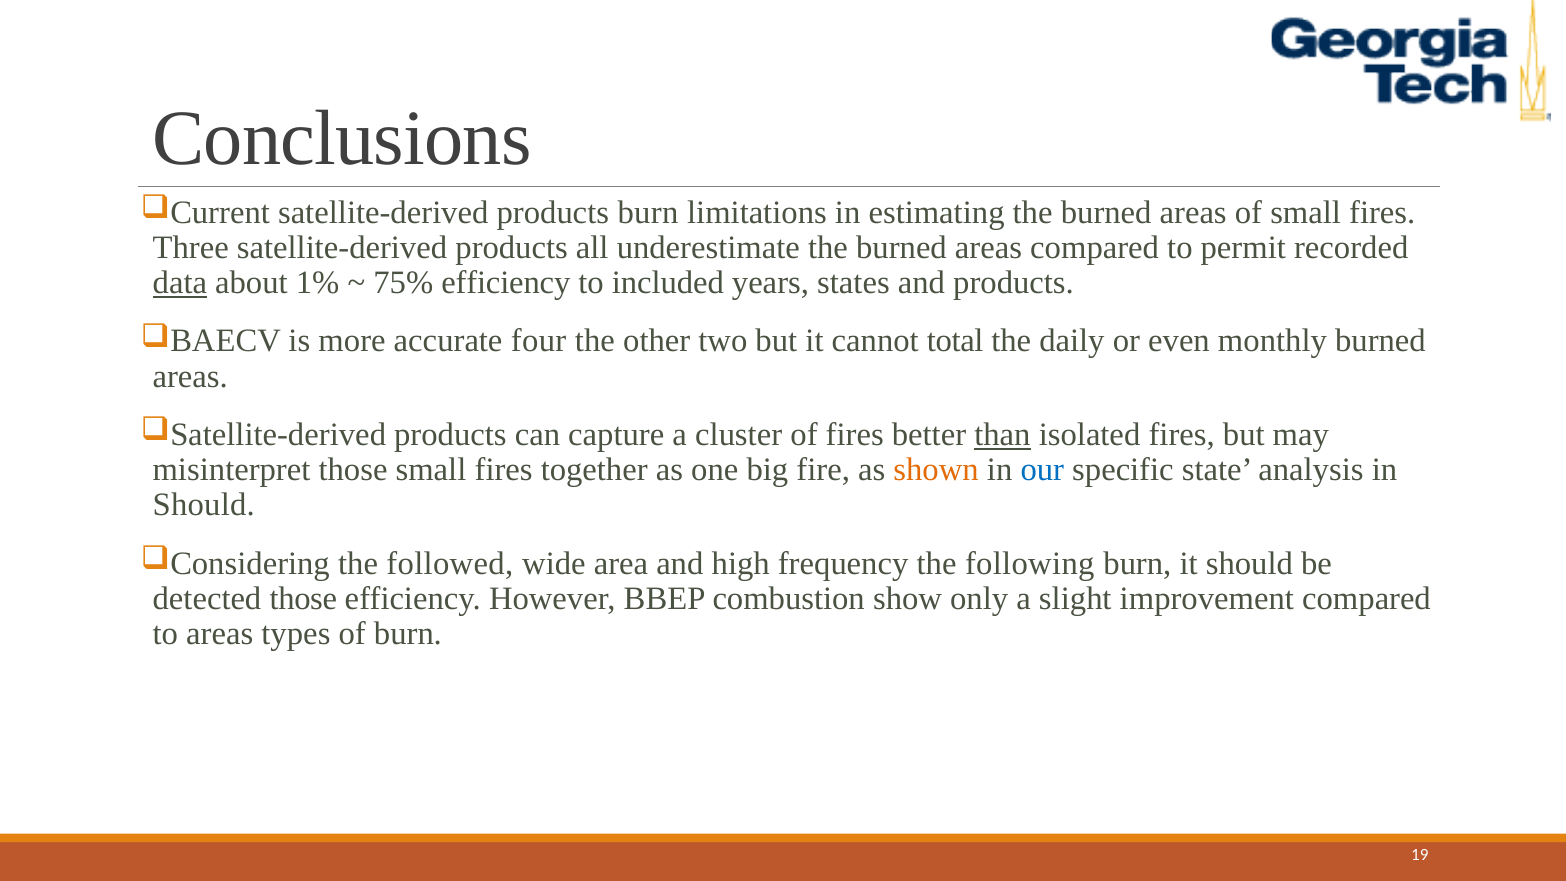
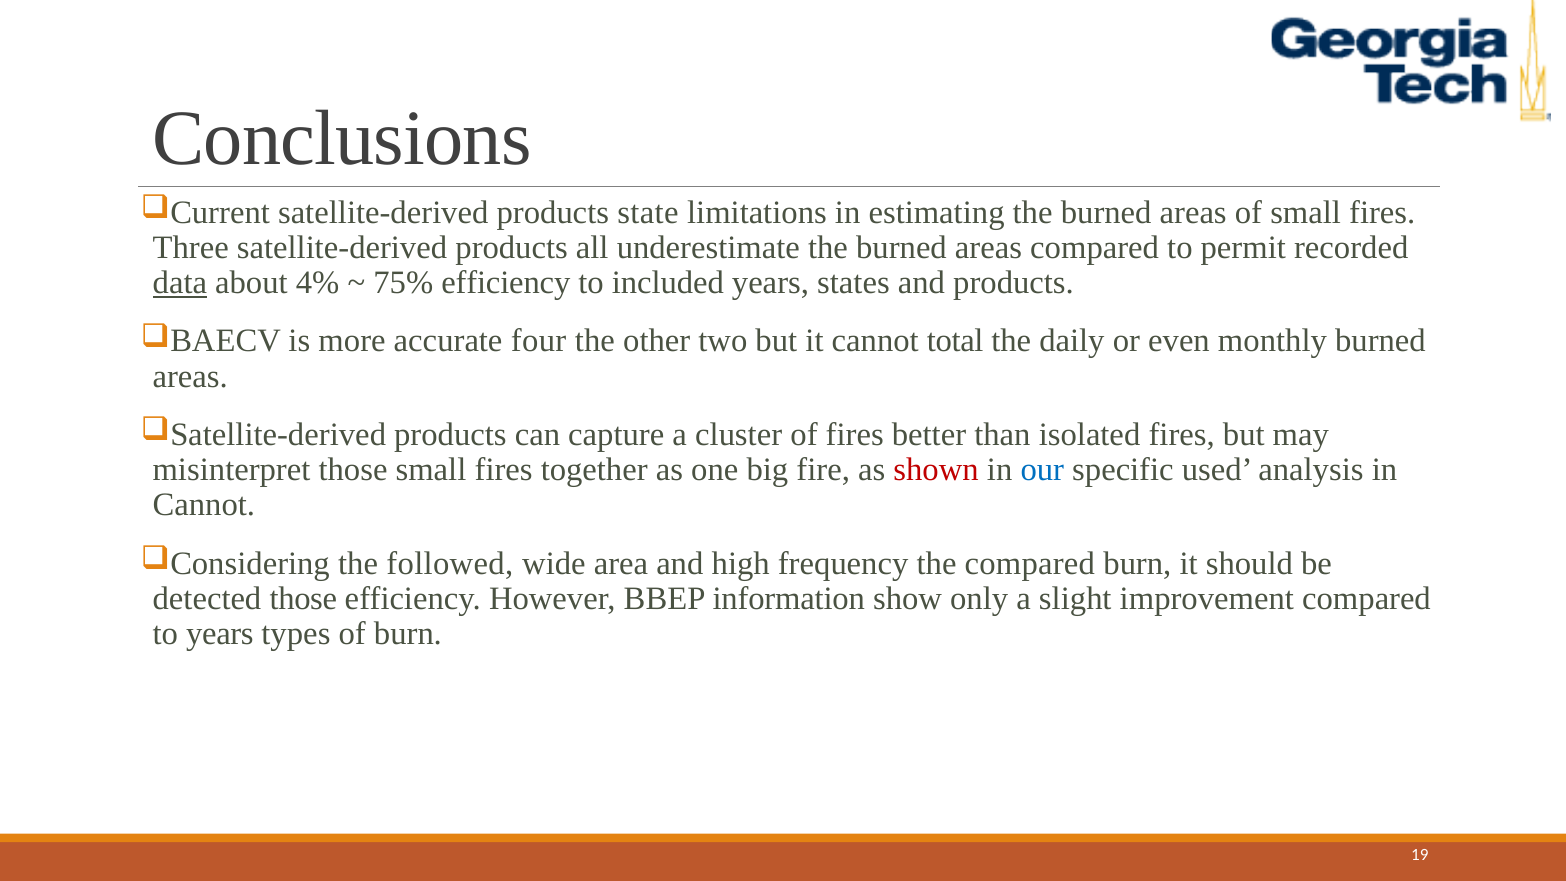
products burn: burn -> state (648, 212)
1%: 1% -> 4% (318, 283)
than underline: present -> none (1002, 435)
shown colour: orange -> red (936, 470)
state: state -> used (1217, 470)
Should: Should -> Cannot (204, 505)
the following: following -> compared (1030, 563)
combustion: combustion -> information (789, 599)
to areas: areas -> years (220, 634)
